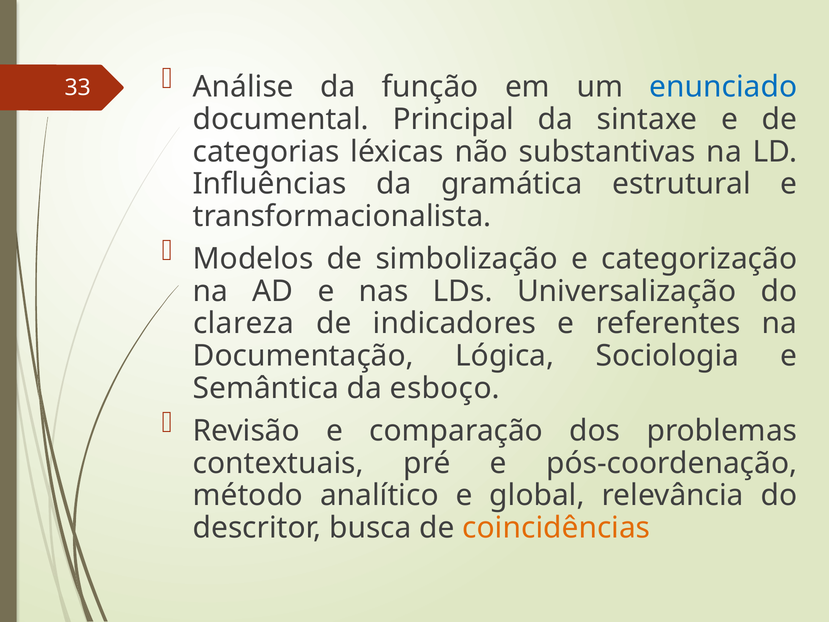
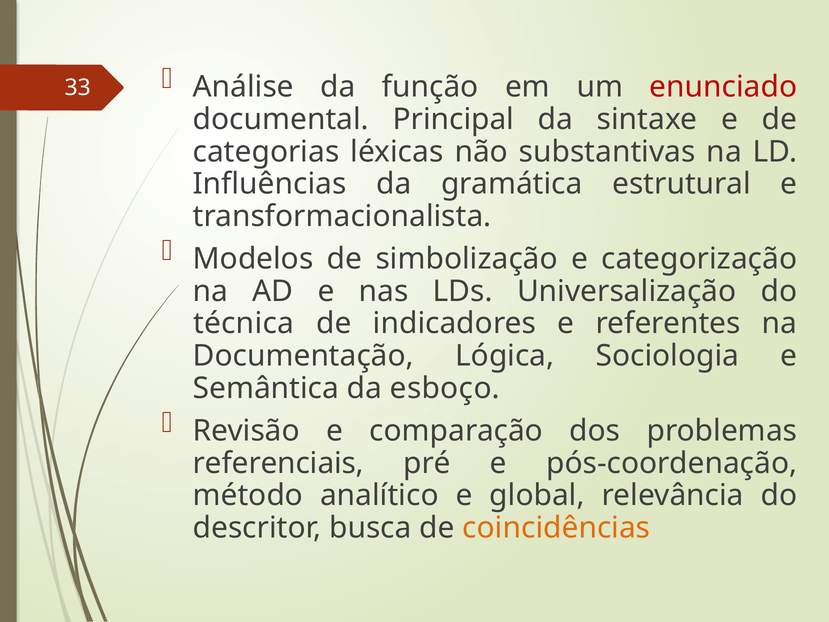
enunciado colour: blue -> red (723, 87)
clareza: clareza -> técnica (244, 323)
contextuais: contextuais -> referenciais (278, 463)
